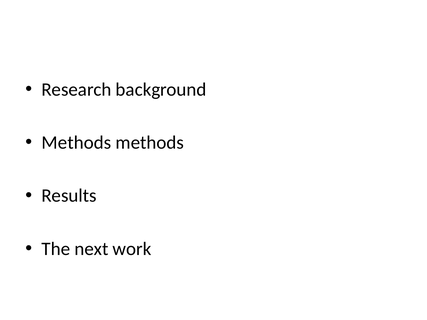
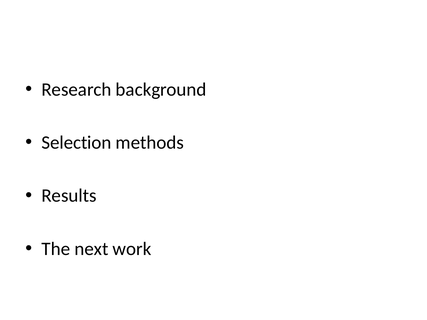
Methods: Methods -> Selection (77, 143)
